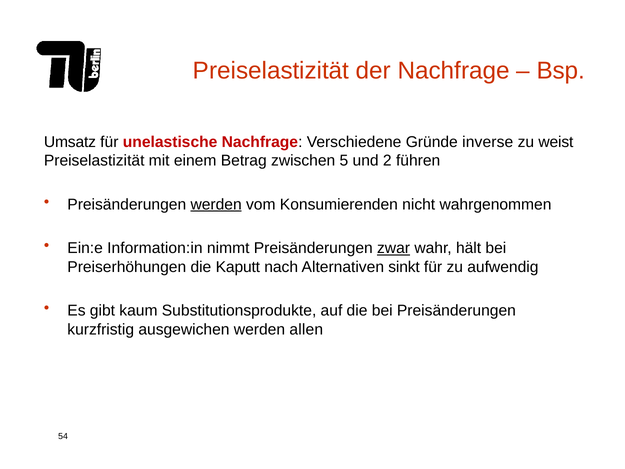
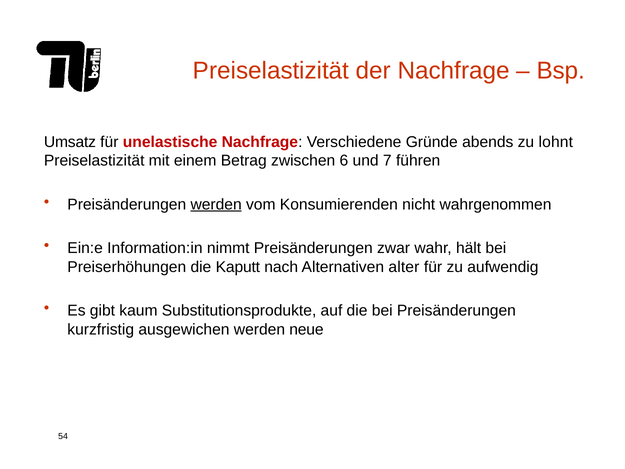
inverse: inverse -> abends (488, 142)
weist: weist -> lohnt (556, 142)
5: 5 -> 6 (344, 161)
2: 2 -> 7 (387, 161)
zwar underline: present -> none (394, 248)
sinkt: sinkt -> alter (404, 267)
allen: allen -> neue (306, 329)
